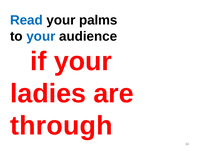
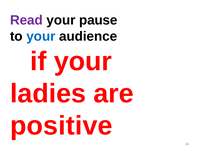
Read colour: blue -> purple (26, 20)
palms: palms -> pause (98, 20)
through: through -> positive (61, 126)
